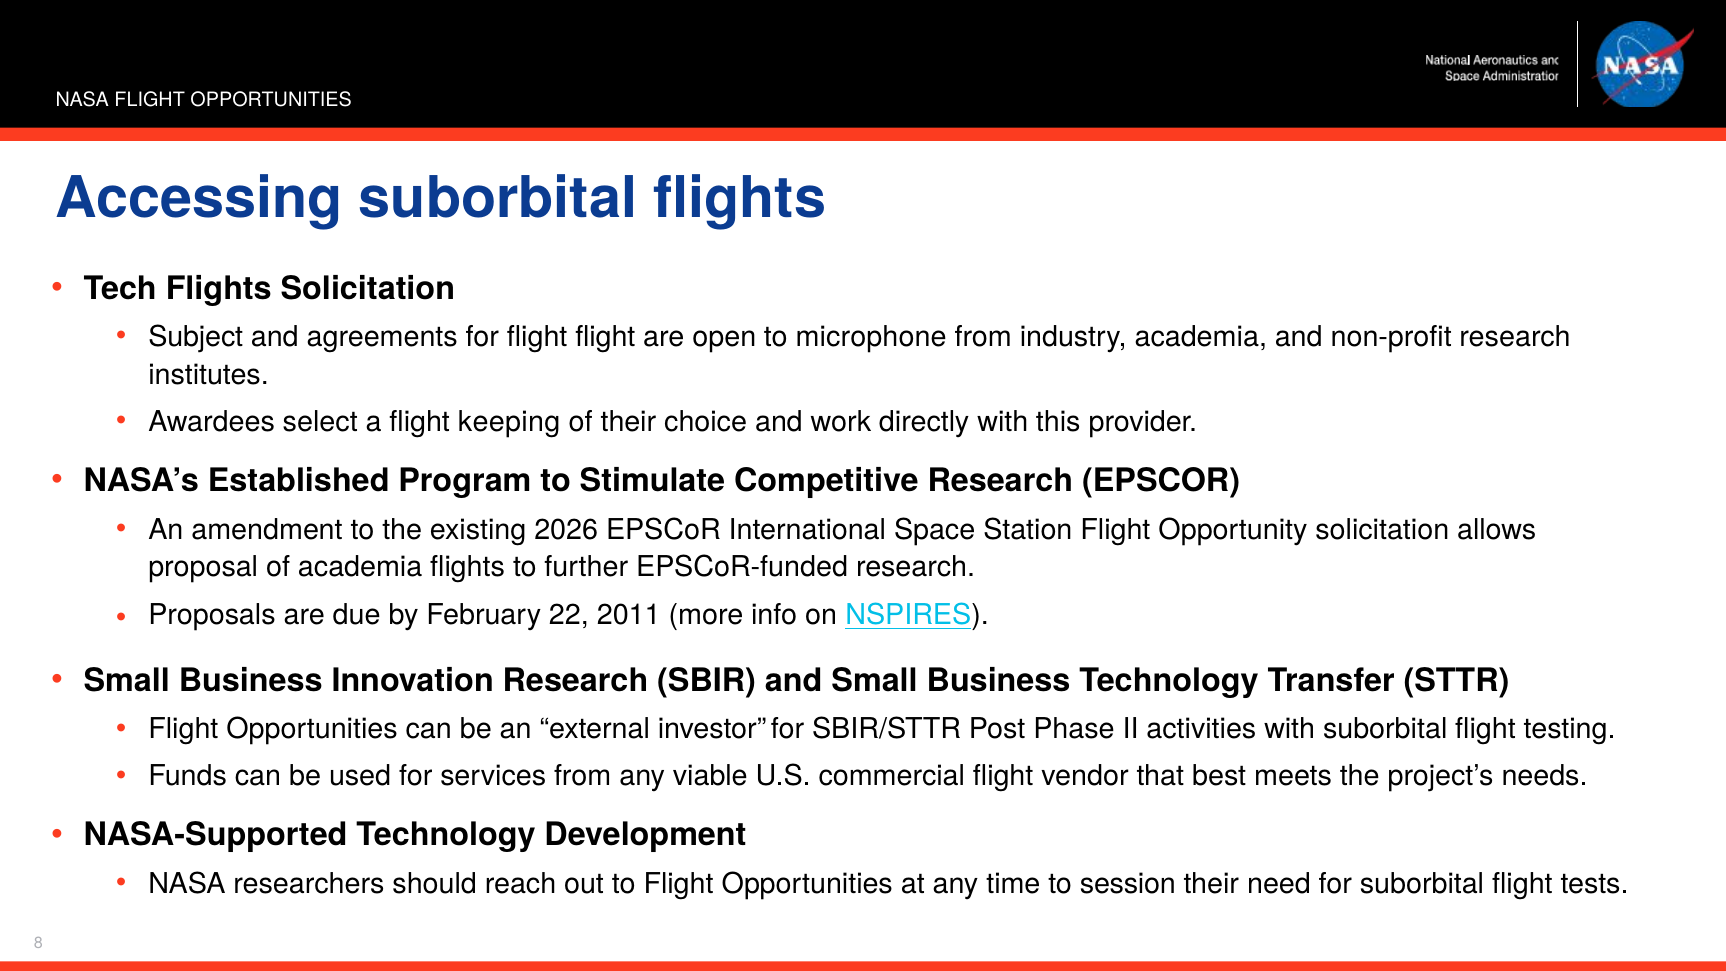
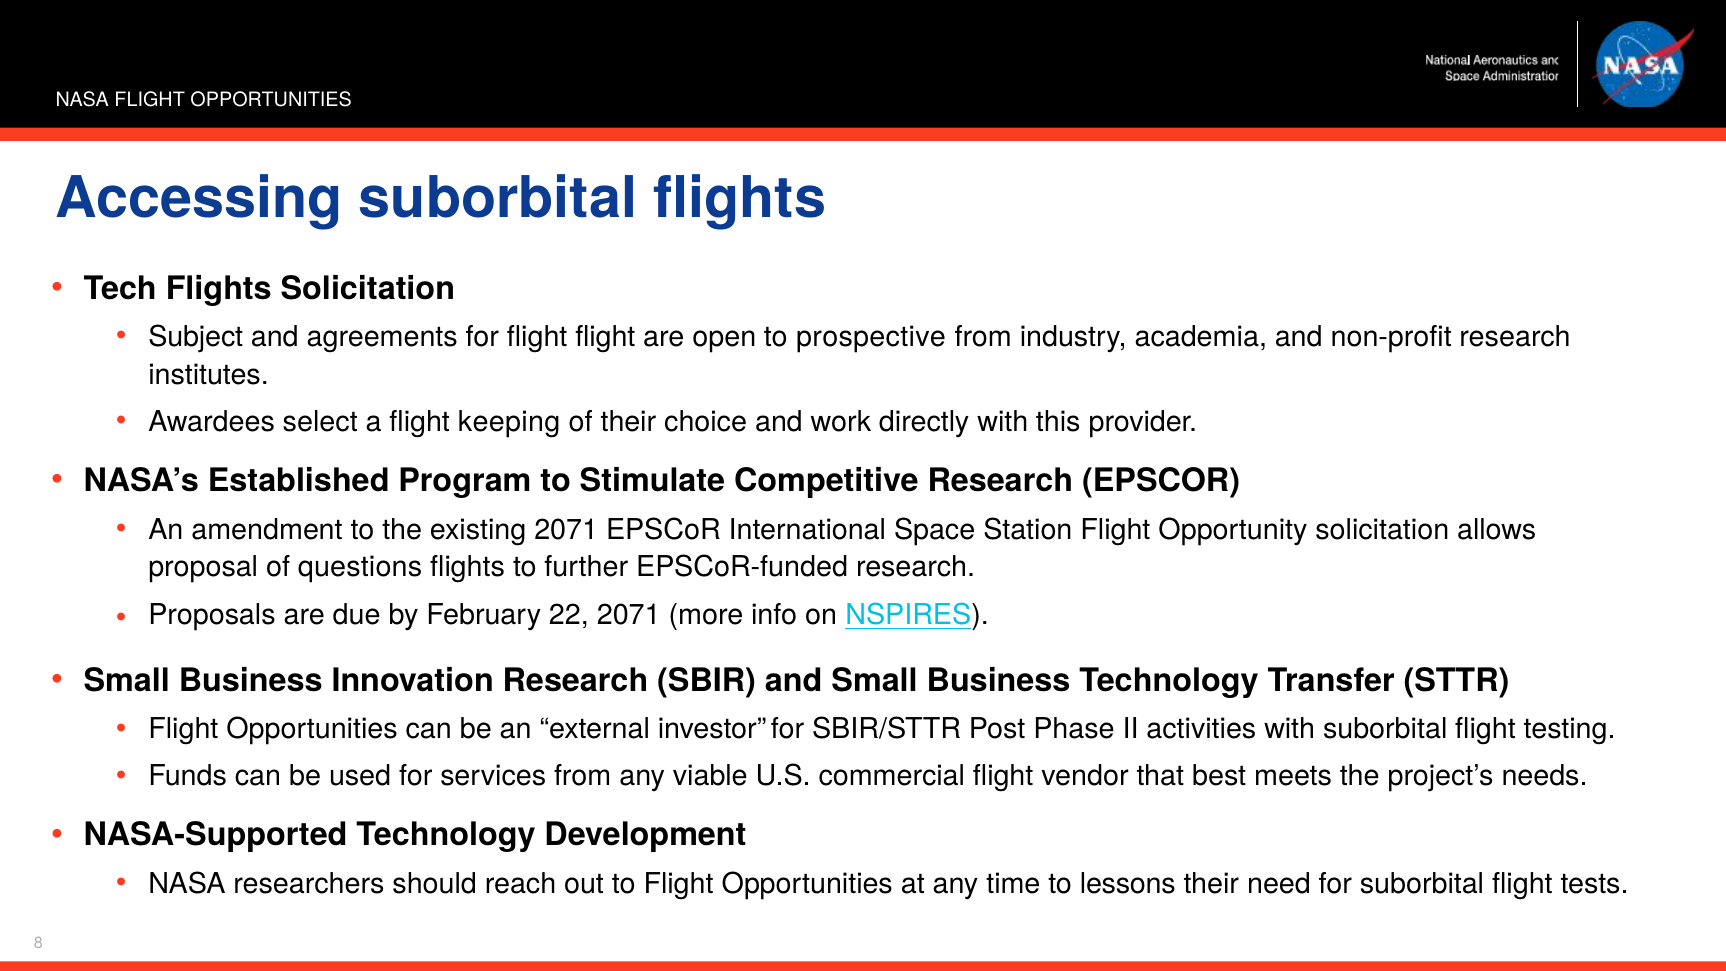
microphone: microphone -> prospective (871, 337)
existing 2026: 2026 -> 2071 (566, 530)
of academia: academia -> questions (360, 567)
22 2011: 2011 -> 2071 (629, 615)
session: session -> lessons (1128, 884)
